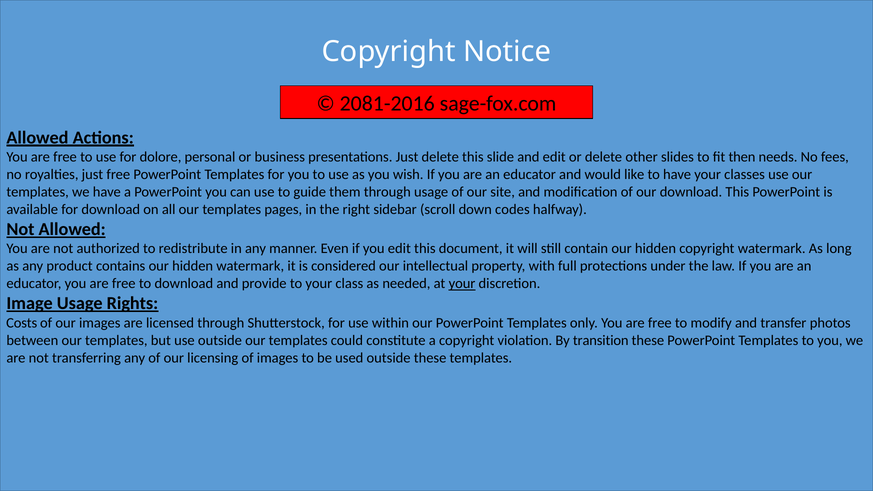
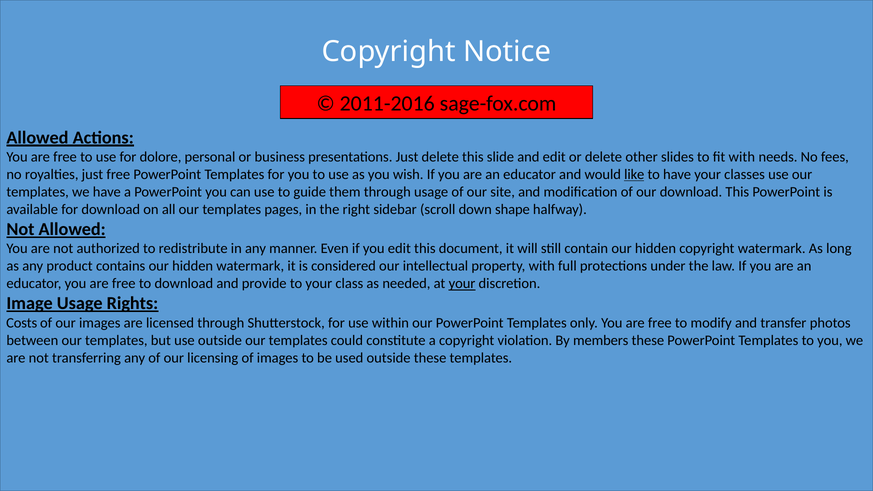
2081-2016: 2081-2016 -> 2011-2016 (387, 104)
fit then: then -> with (742, 157)
like underline: none -> present (634, 175)
codes: codes -> shape (512, 209)
transition: transition -> members (601, 340)
